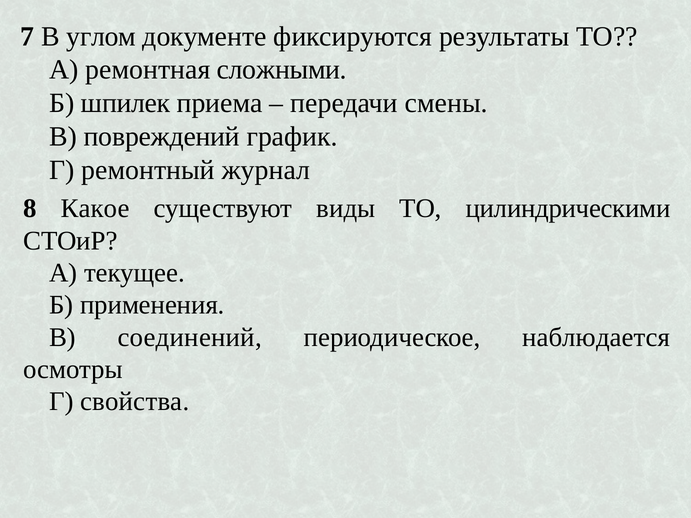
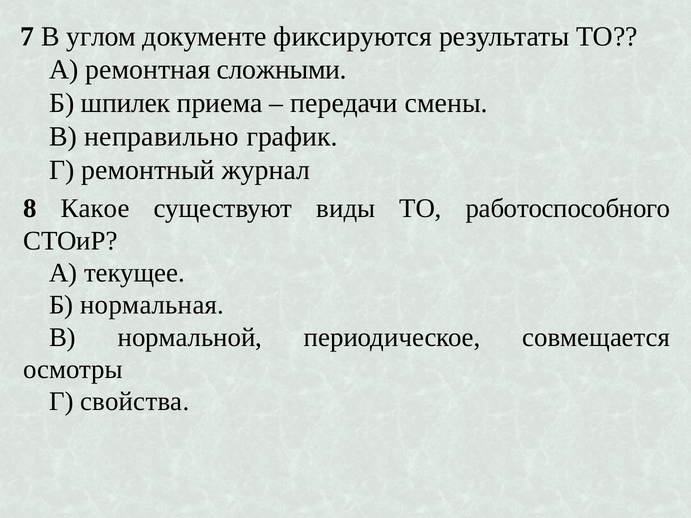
повреждений: повреждений -> непрaвильнo (162, 137)
цилиндрическими: цилиндрическими -> работоспособного (568, 209)
применения: применения -> нормальная (152, 305)
соединений: соединений -> нормальной (190, 337)
наблюдается: наблюдается -> совмещается (596, 337)
